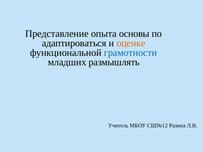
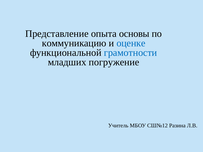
адаптироваться: адаптироваться -> коммуникацию (74, 43)
оценке colour: orange -> blue (131, 43)
размышлять: размышлять -> погружение (114, 62)
